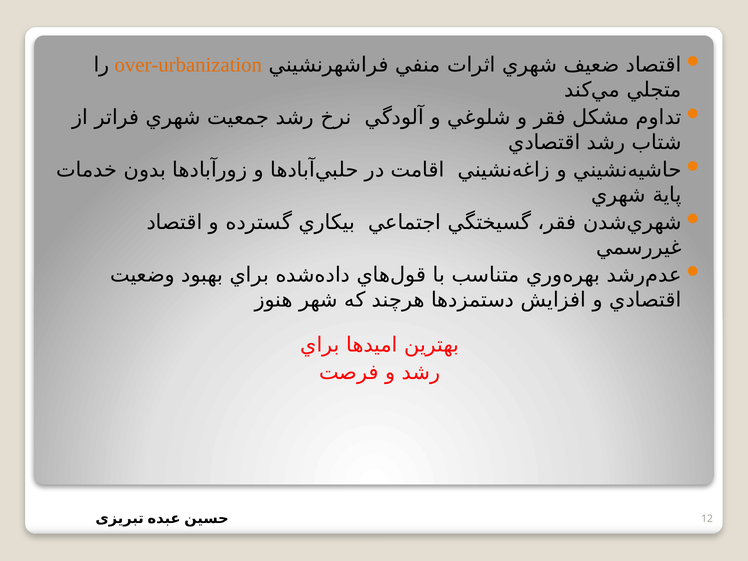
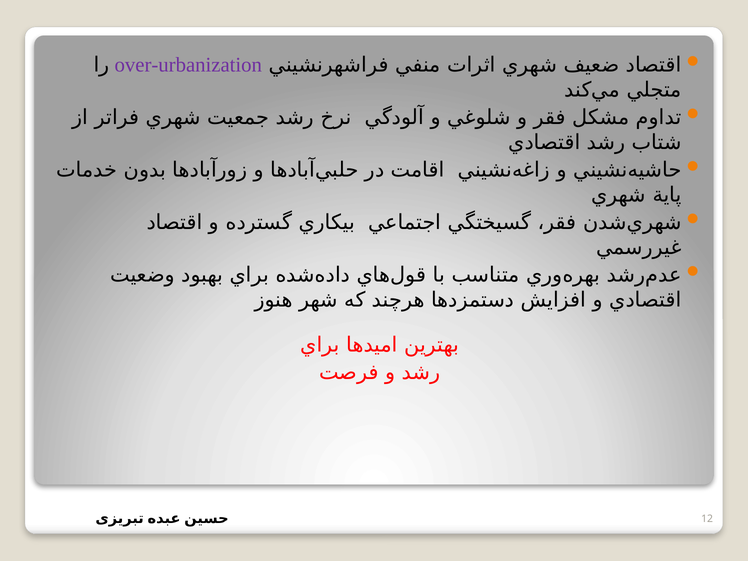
over-urbanization colour: orange -> purple (188, 65)
